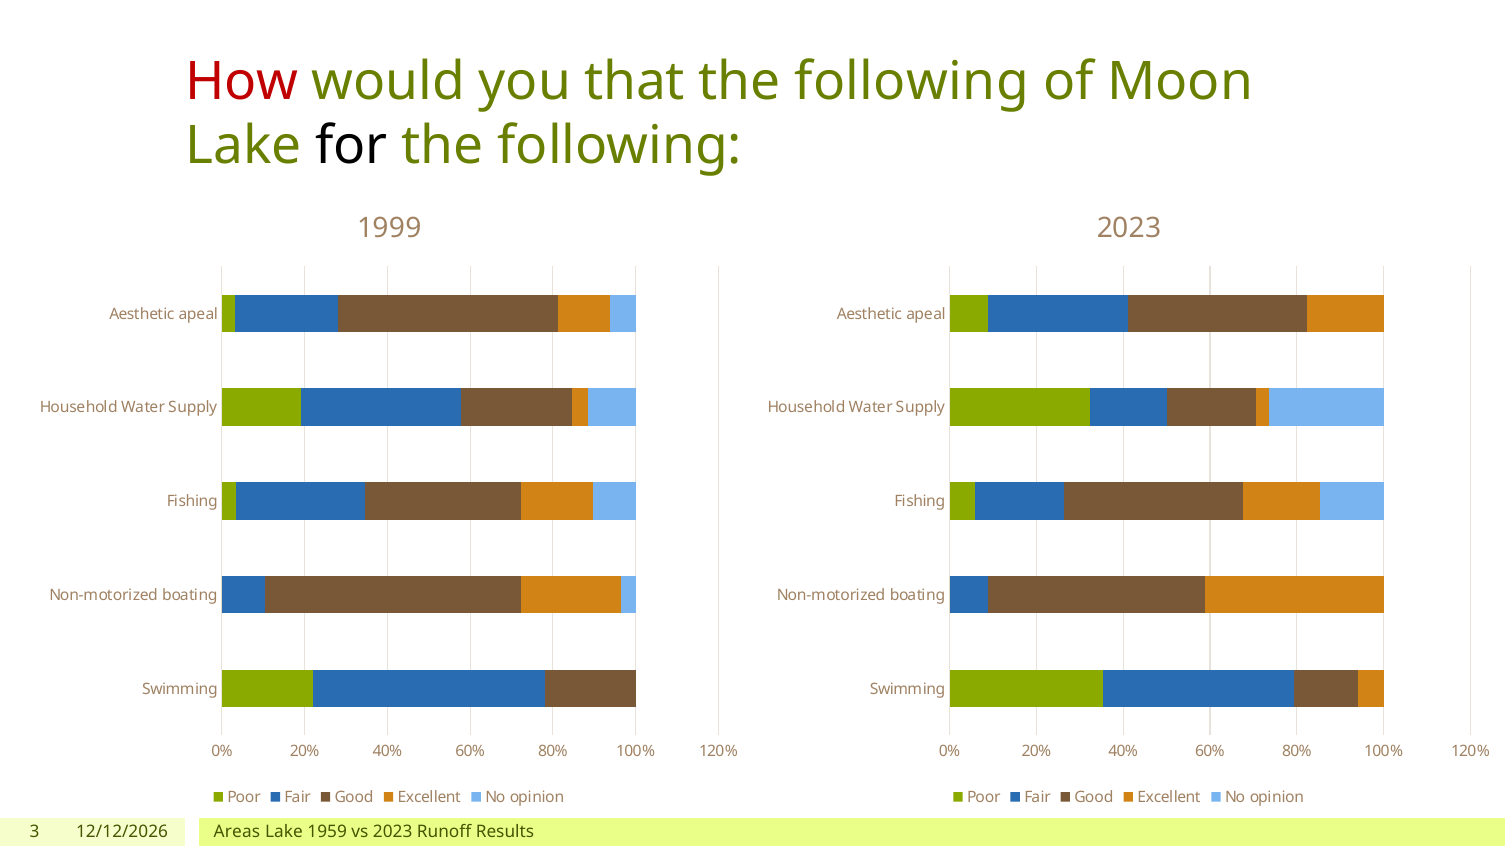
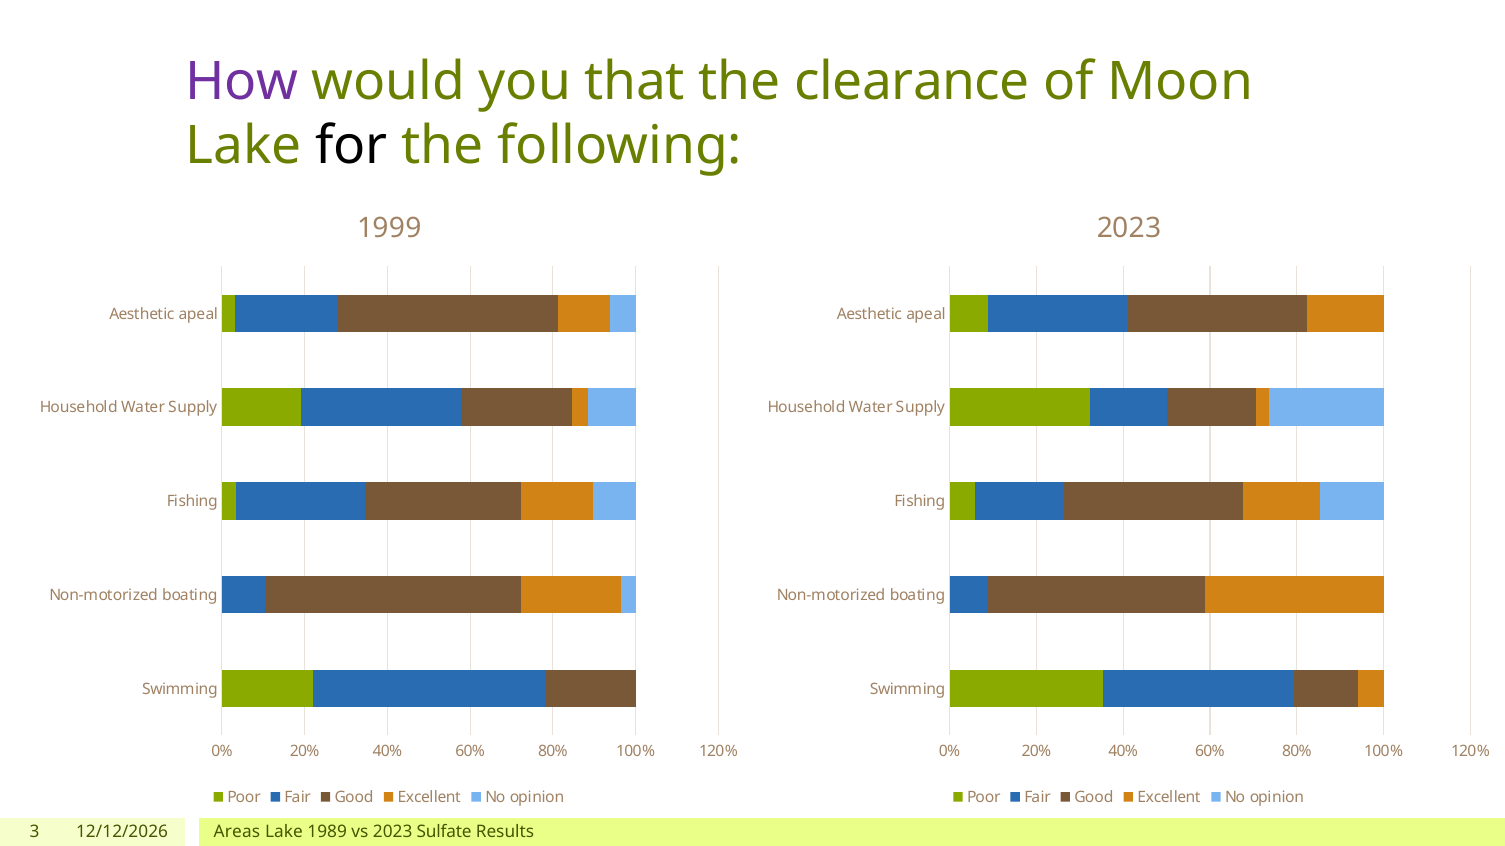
How colour: red -> purple (242, 82)
following: following -> clearance (912, 82)
1959: 1959 -> 1989 (327, 832)
Runoff: Runoff -> Sulfate (444, 832)
